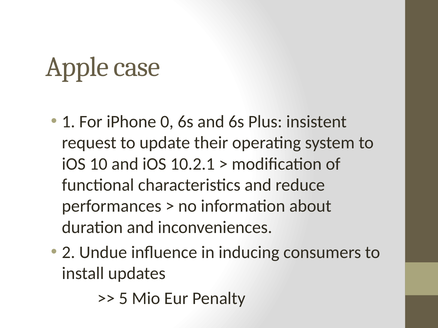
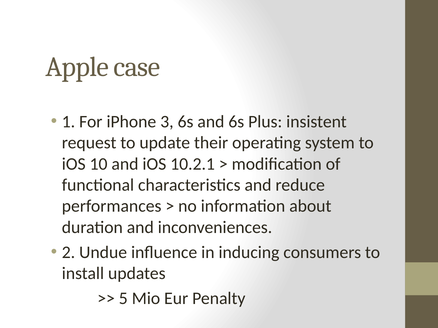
0: 0 -> 3 (167, 122)
